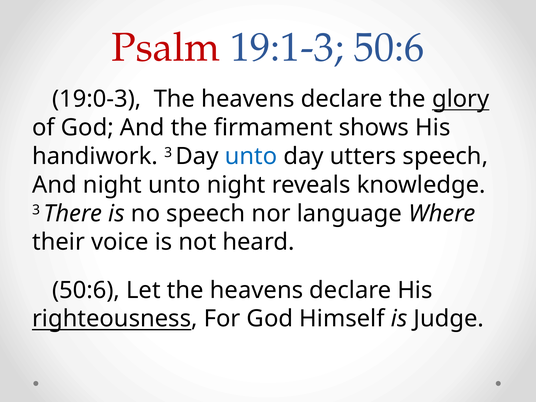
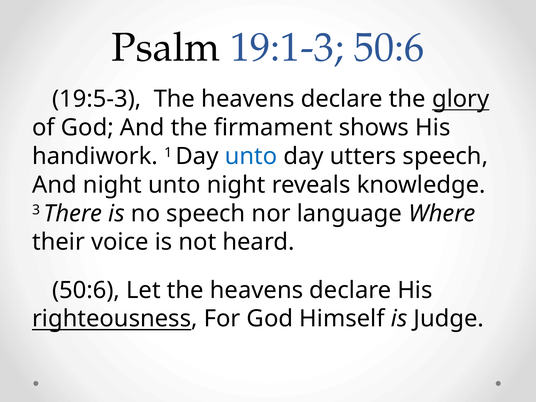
Psalm colour: red -> black (166, 47)
19:0-3: 19:0-3 -> 19:5-3 (97, 99)
handiwork 3: 3 -> 1 (168, 153)
